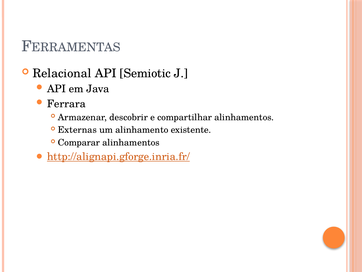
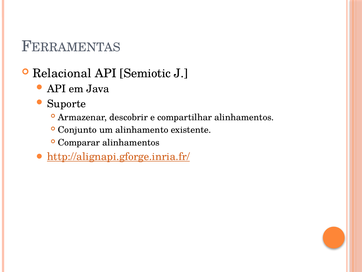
Ferrara: Ferrara -> Suporte (66, 104)
Externas: Externas -> Conjunto (77, 130)
